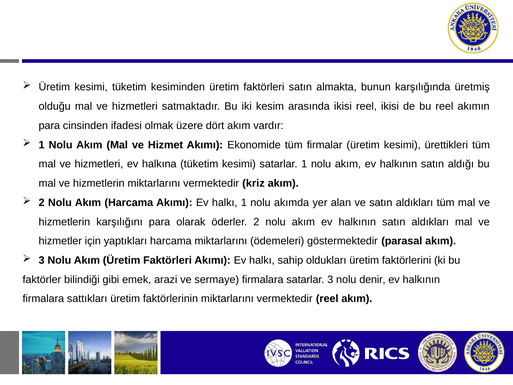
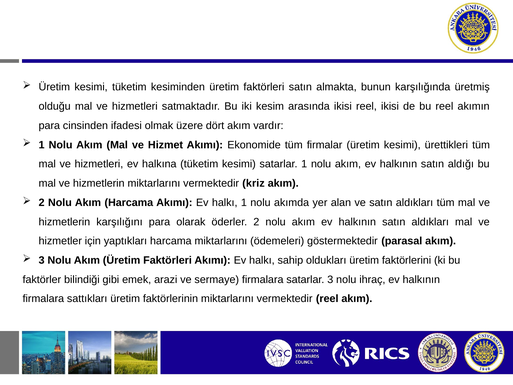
denir: denir -> ihraç (372, 279)
